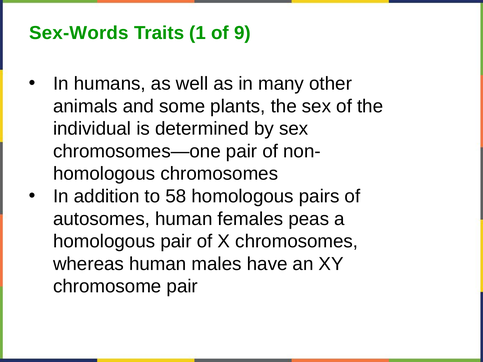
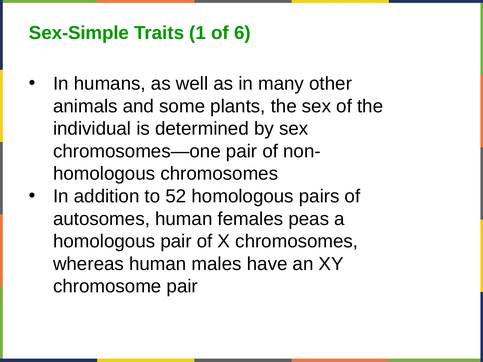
Sex-Words: Sex-Words -> Sex-Simple (79, 33)
9: 9 -> 6 (242, 33)
58: 58 -> 52 (176, 196)
